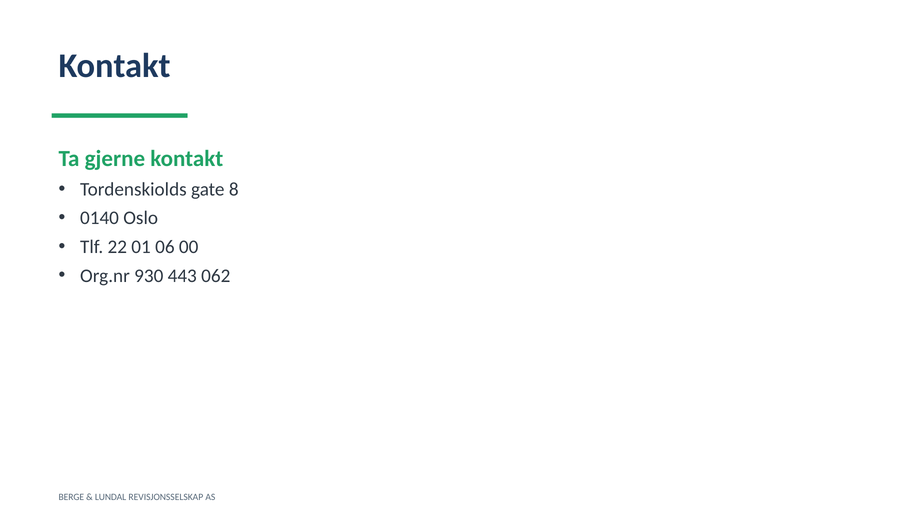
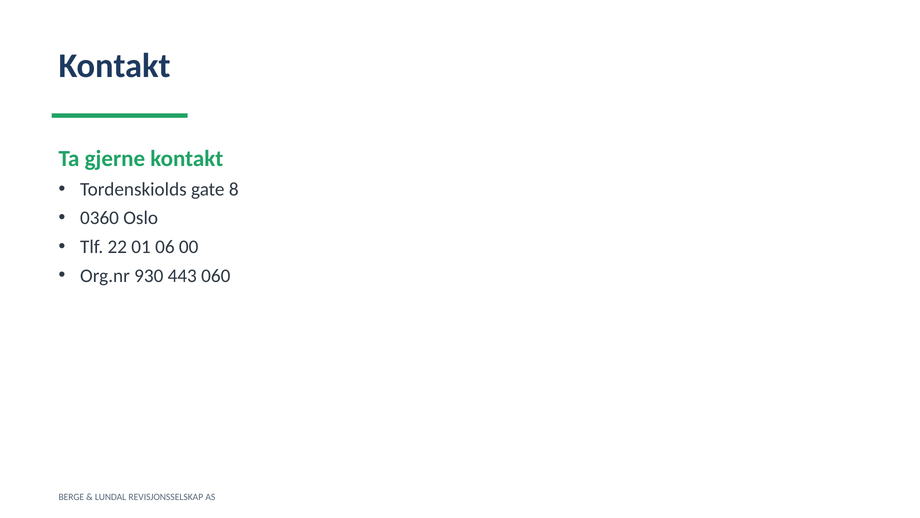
0140: 0140 -> 0360 (100, 218)
062: 062 -> 060 (216, 275)
